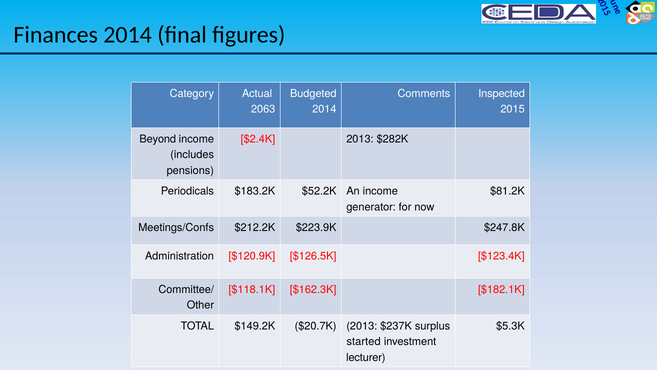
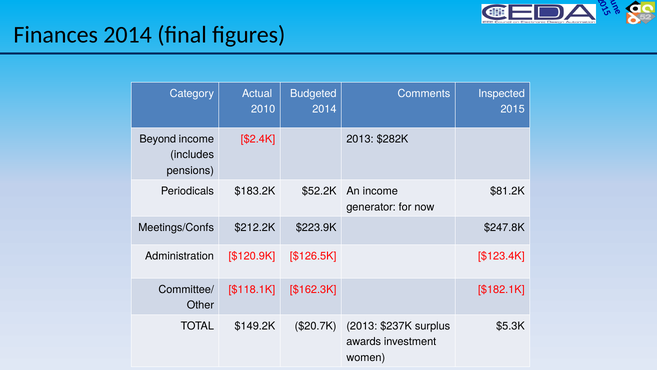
2063: 2063 -> 2010 (263, 109)
started: started -> awards (364, 341)
lecturer: lecturer -> women (366, 357)
